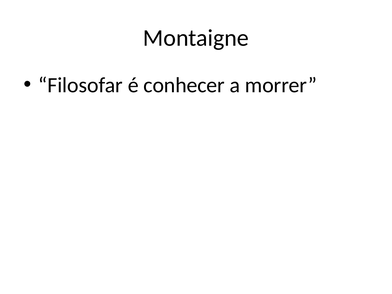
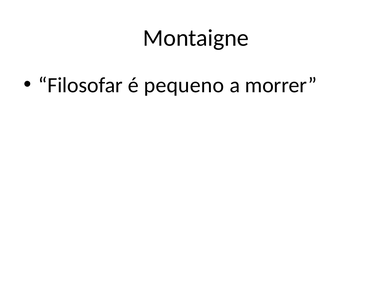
conhecer: conhecer -> pequeno (184, 85)
